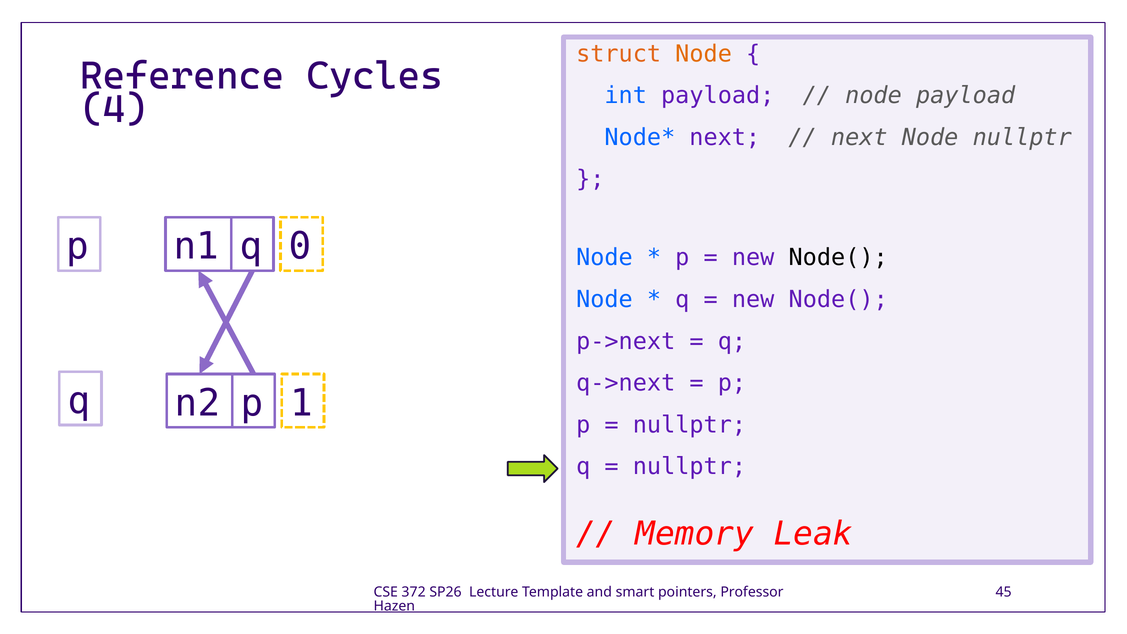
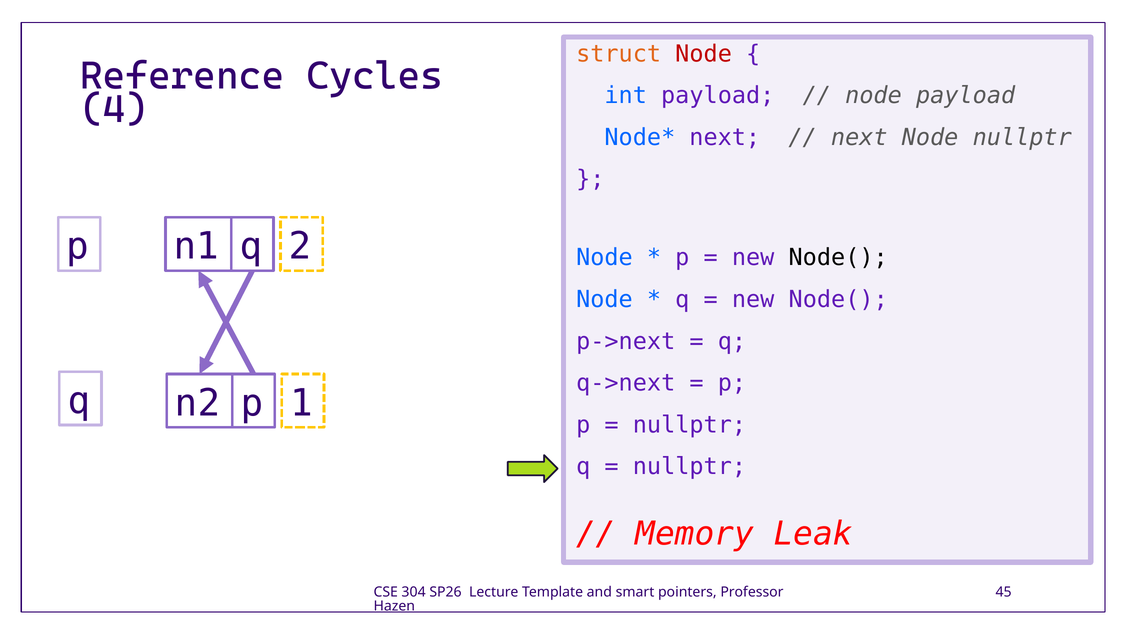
Node colour: orange -> red (704, 54)
0: 0 -> 2 (300, 246)
372: 372 -> 304 (414, 592)
